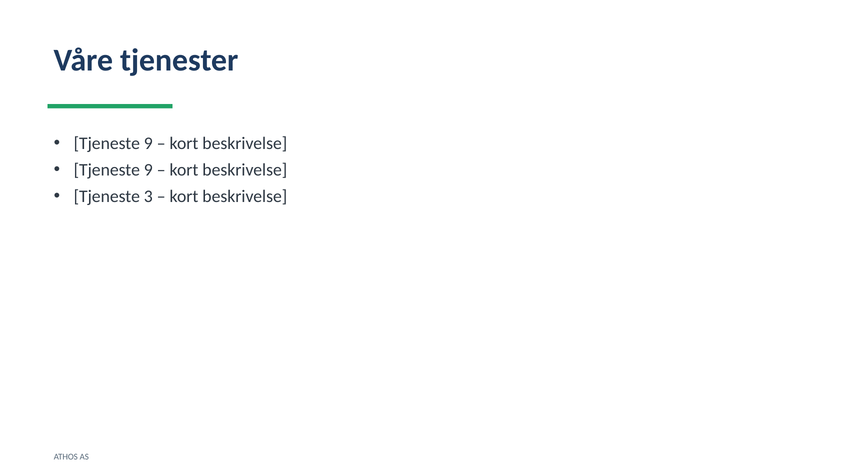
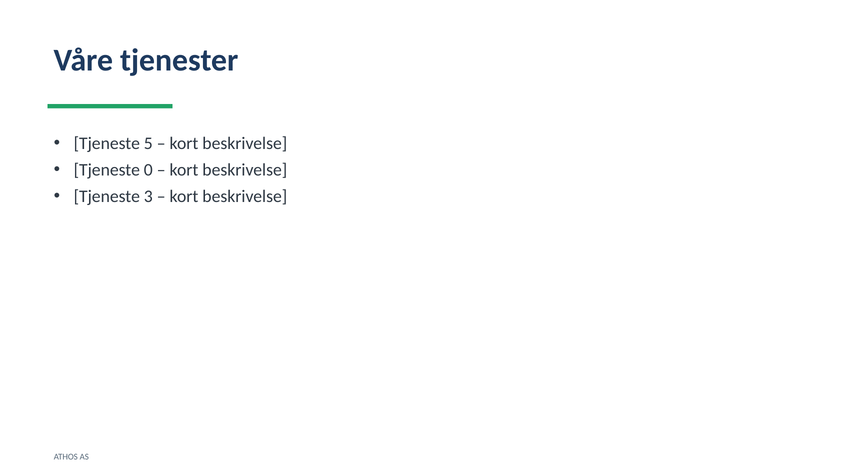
9: 9 -> 5 (148, 143)
9: 9 -> 0 (148, 170)
